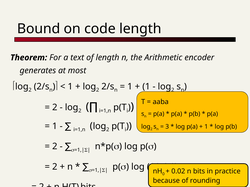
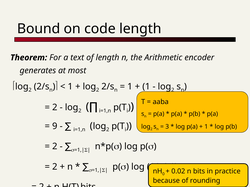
1: 1 -> 9 (55, 127)
